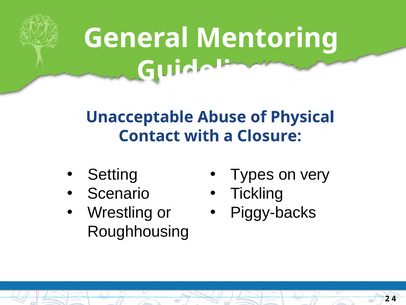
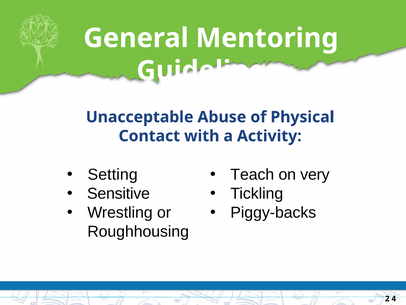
Closure: Closure -> Activity (269, 136)
Types: Types -> Teach (252, 174)
Scenario: Scenario -> Sensitive (119, 193)
